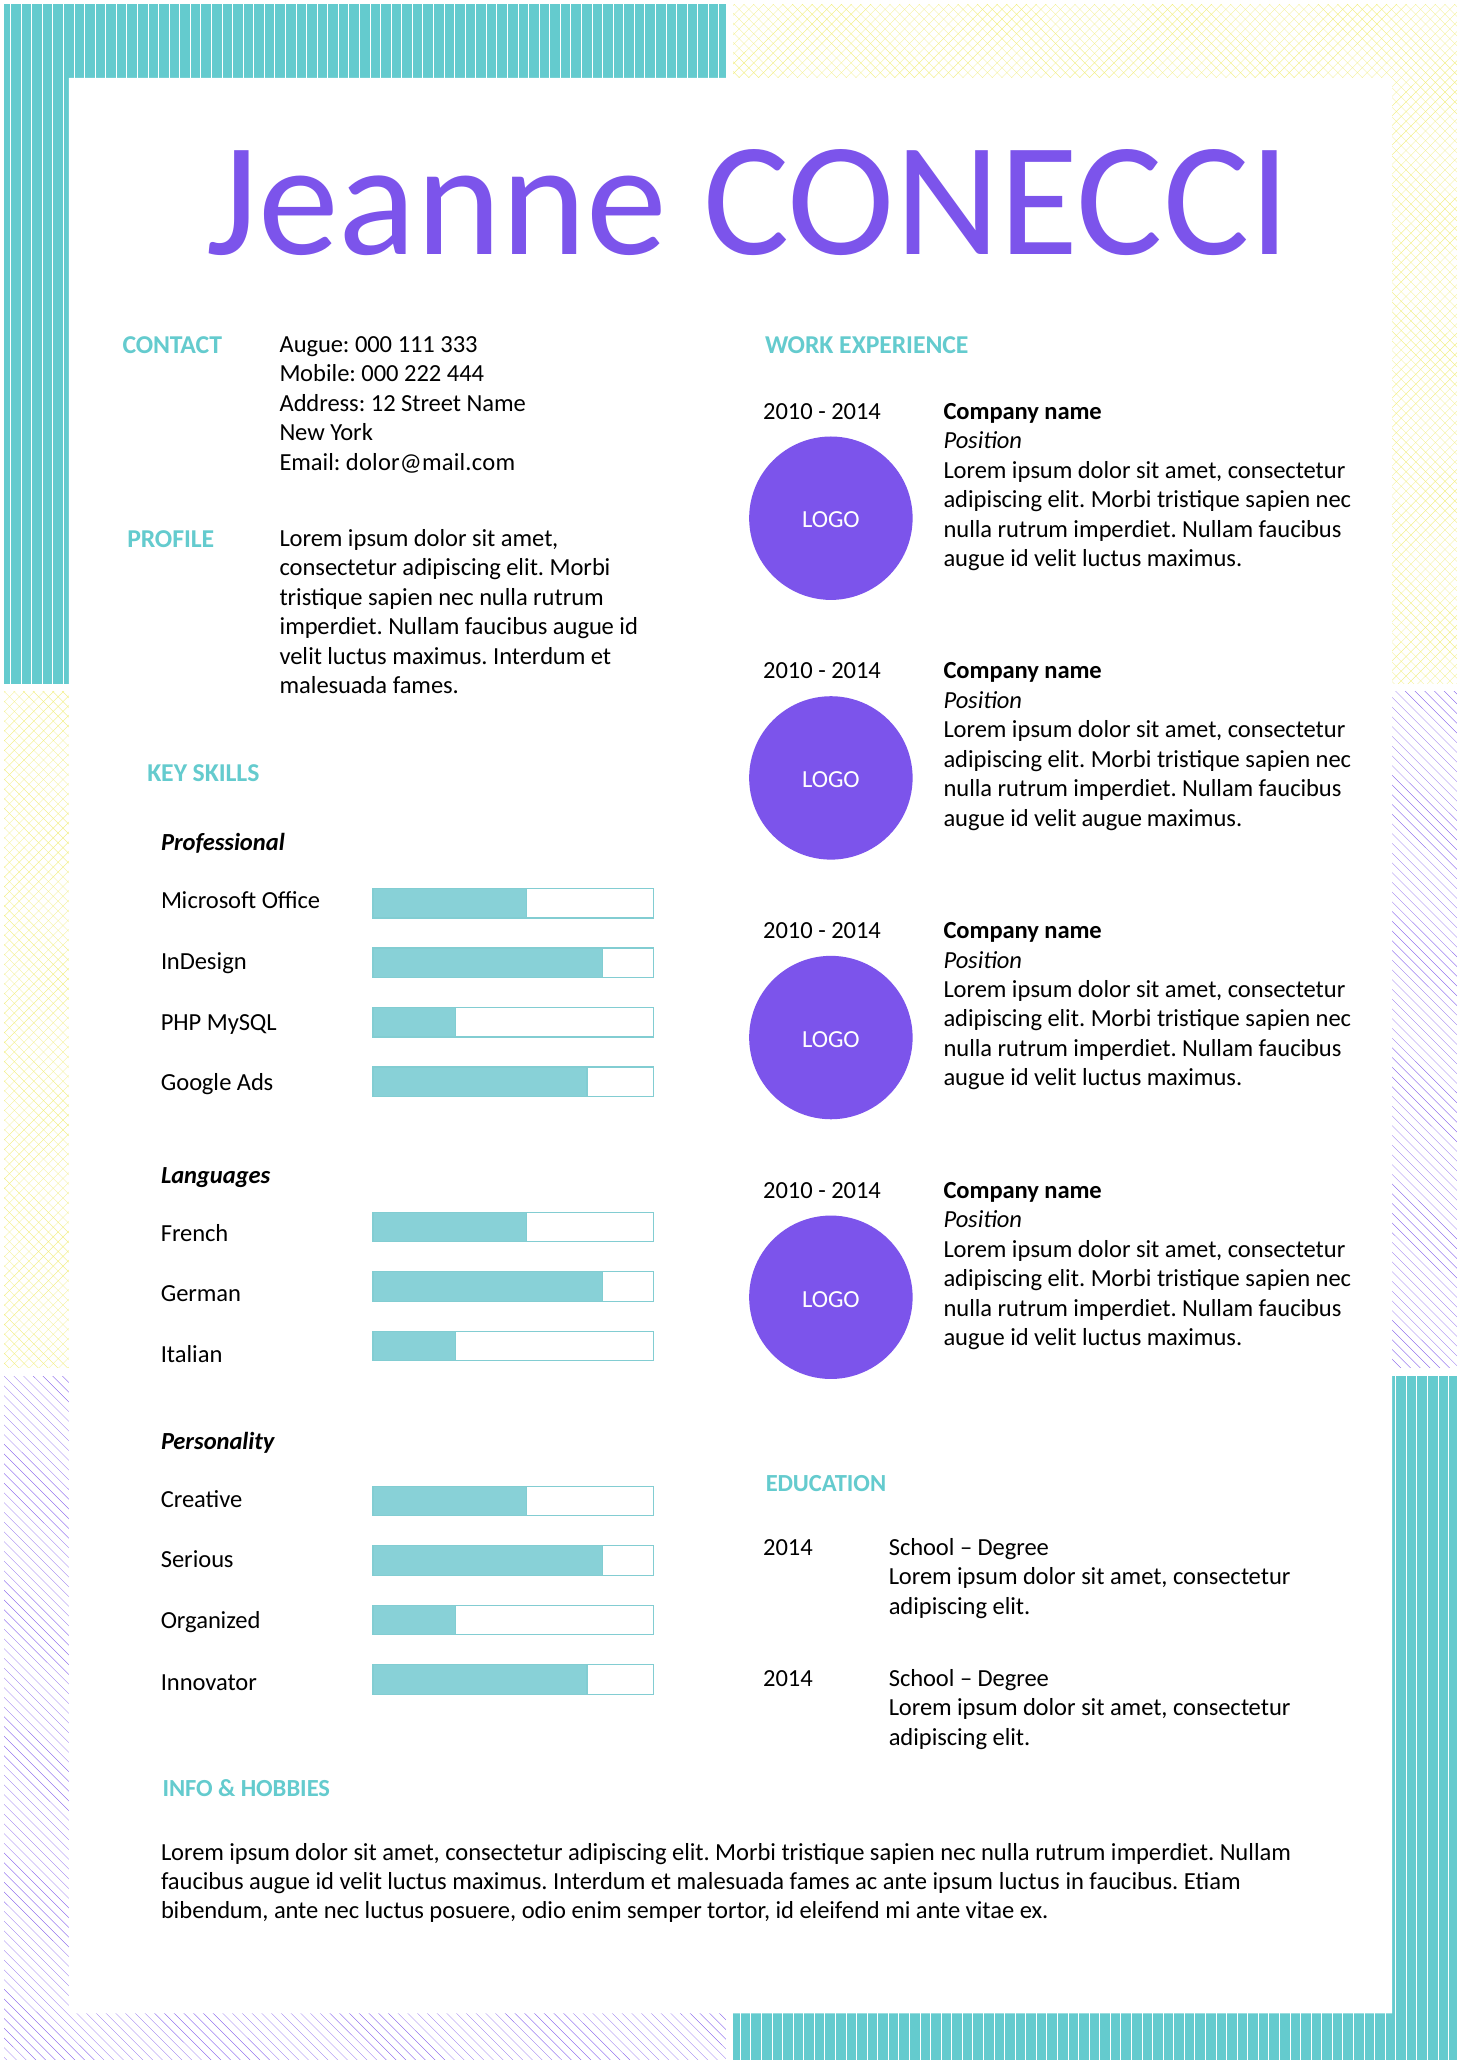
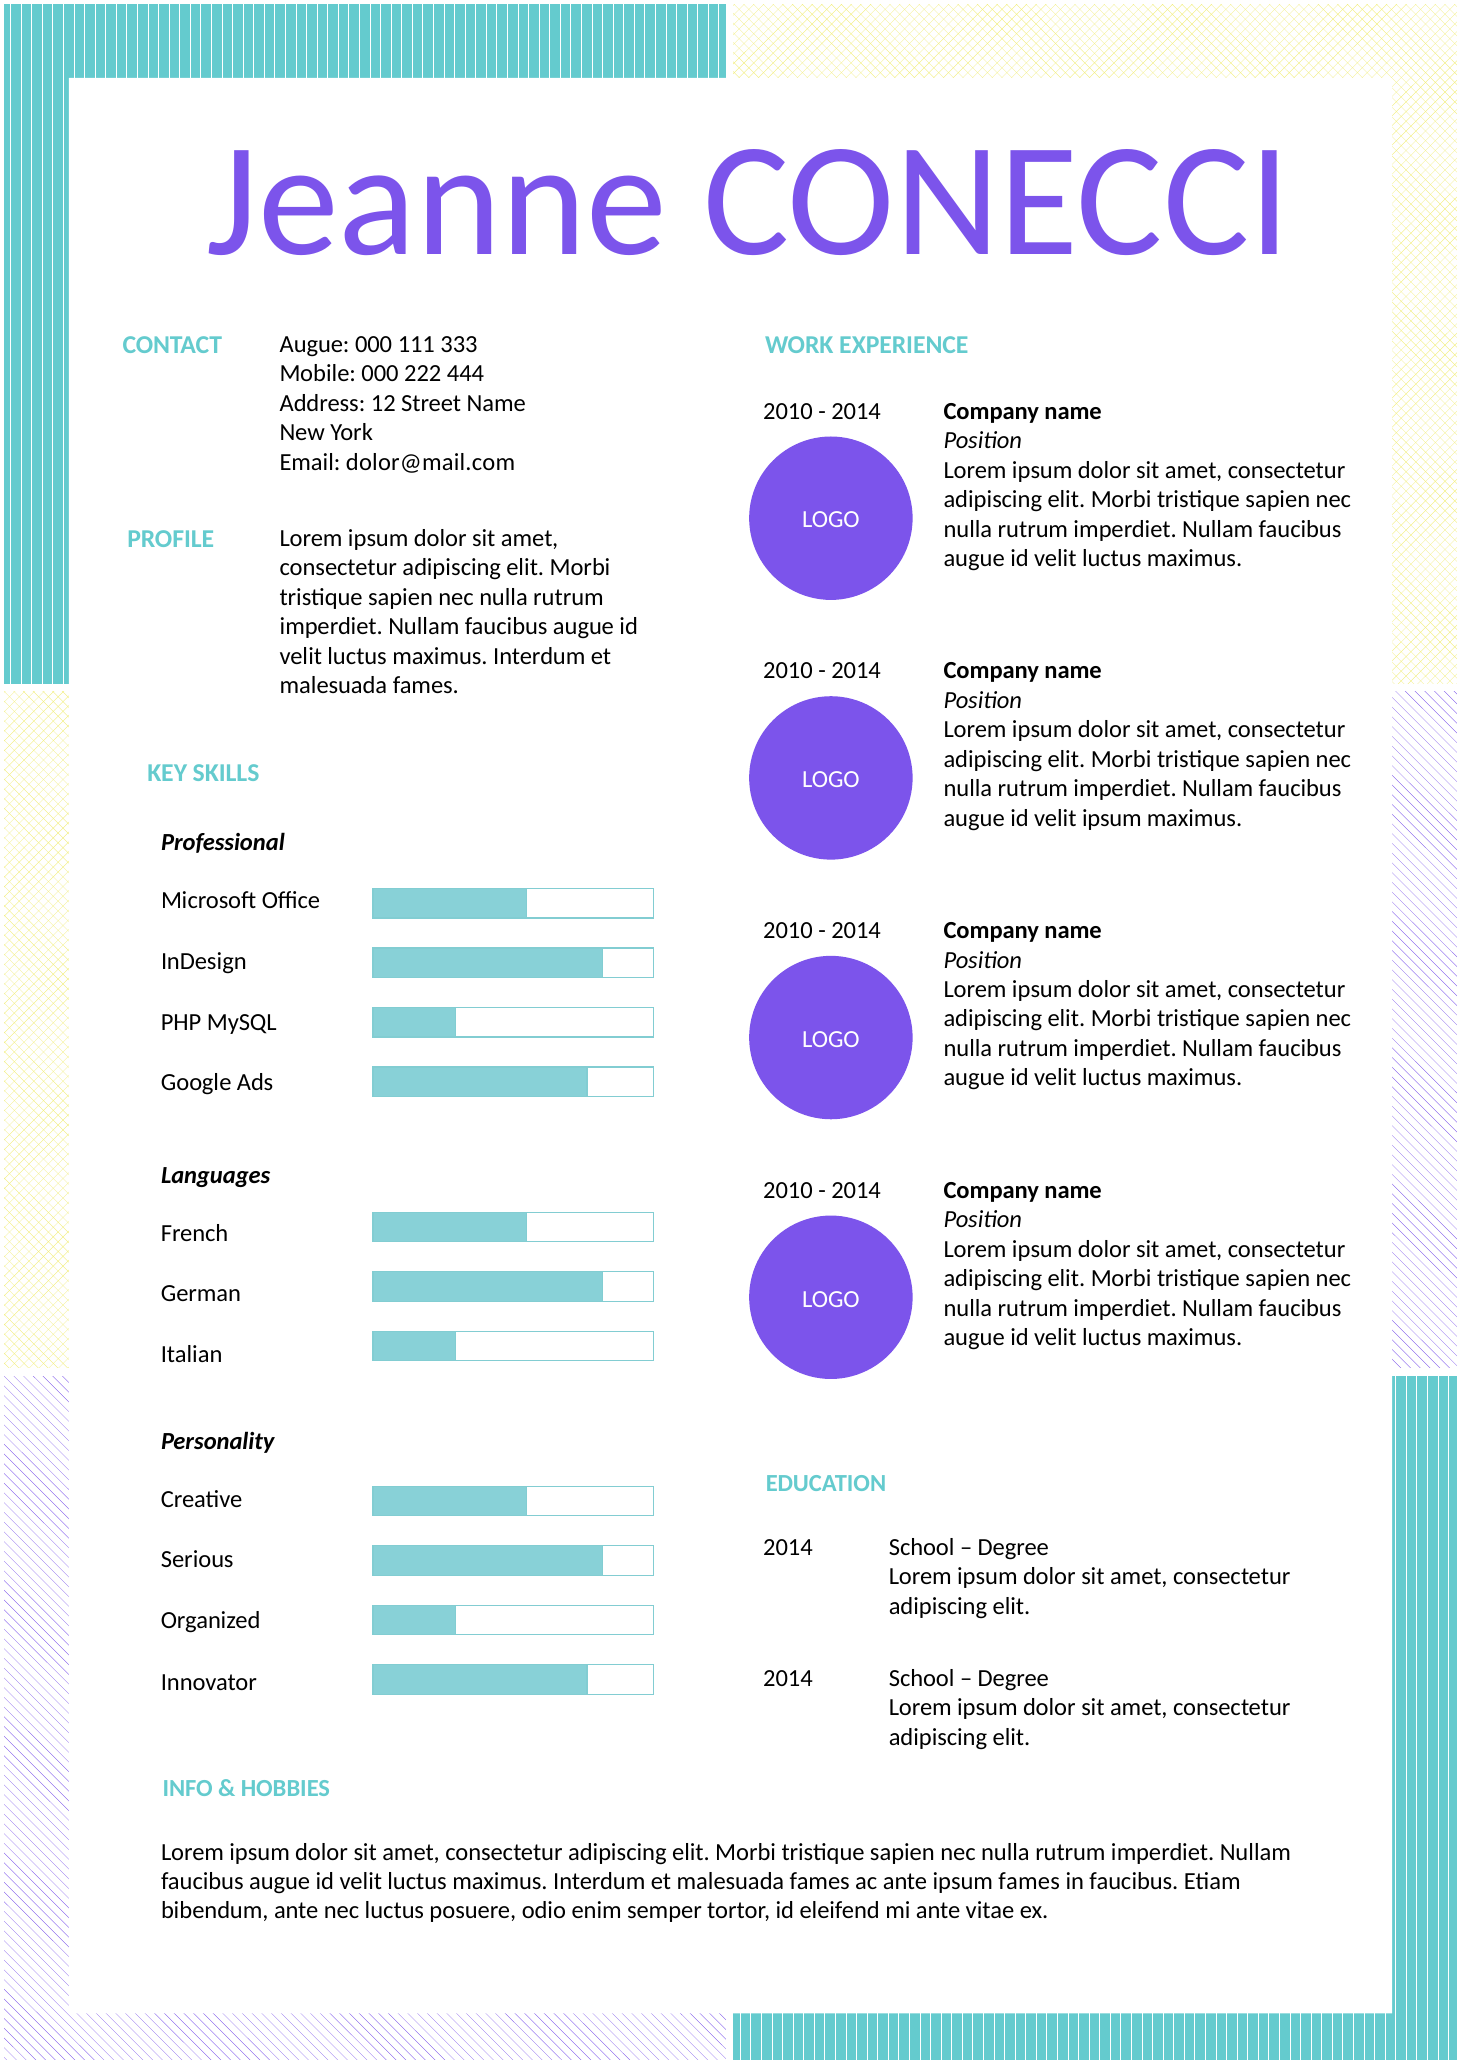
velit augue: augue -> ipsum (1112, 818)
ipsum luctus: luctus -> fames (1029, 1882)
